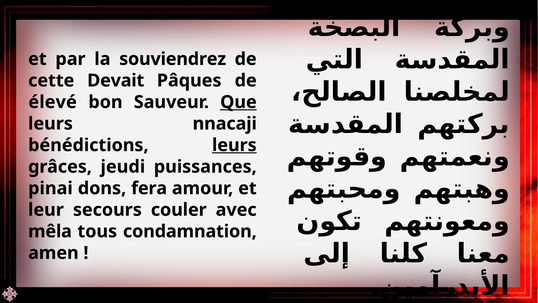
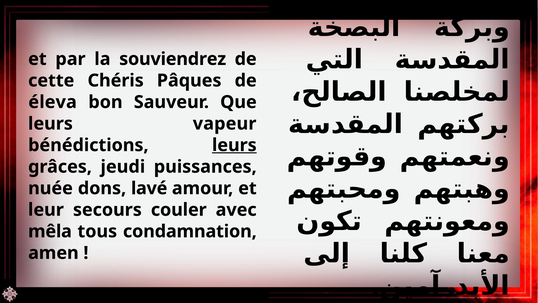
Devait: Devait -> Chéris (116, 80)
élevé: élevé -> éleva (53, 102)
Que underline: present -> none (238, 102)
nnacaji: nnacaji -> vapeur (225, 124)
pinai: pinai -> nuée (50, 188)
fera: fera -> lavé (149, 188)
